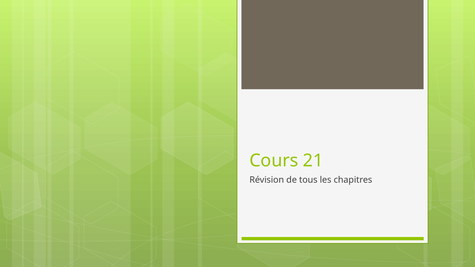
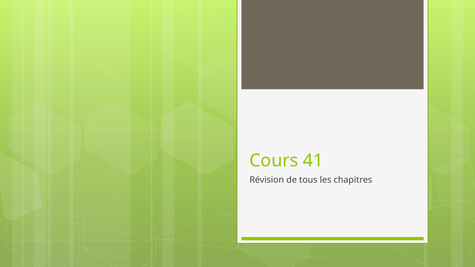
21: 21 -> 41 (313, 161)
